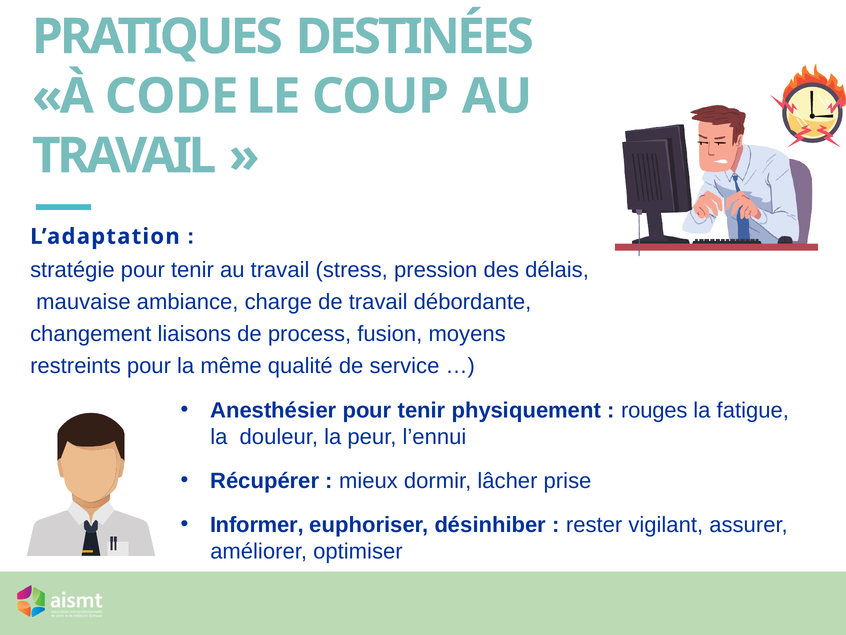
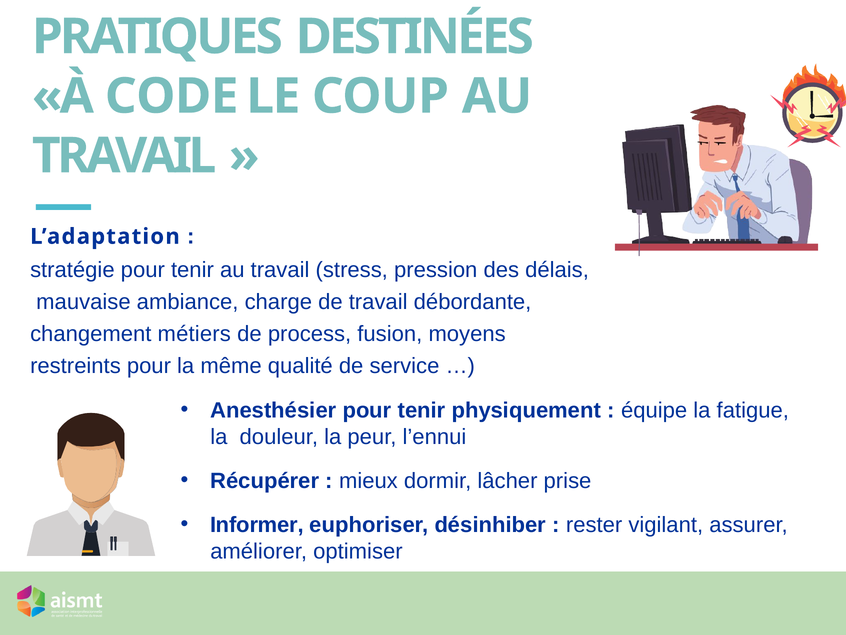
liaisons: liaisons -> métiers (194, 334)
rouges: rouges -> équipe (654, 410)
